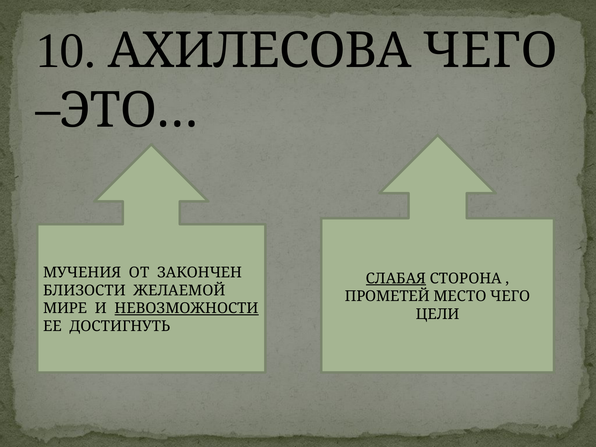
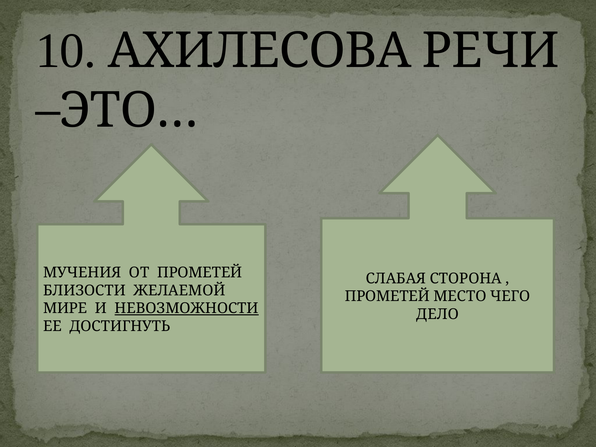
АХИЛЕСОВА ЧЕГО: ЧЕГО -> РЕЧИ (491, 51)
ОТ ЗАКОНЧЕН: ЗАКОНЧЕН -> ПРОМЕТЕЙ (200, 273)
СЛАБАЯ underline: present -> none (396, 278)
ЦЕЛИ: ЦЕЛИ -> ДЕЛО (438, 314)
